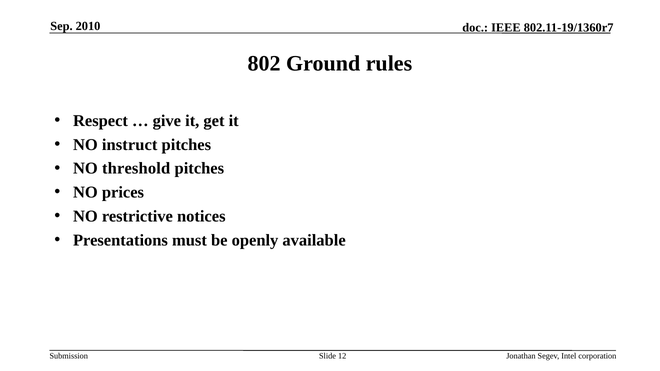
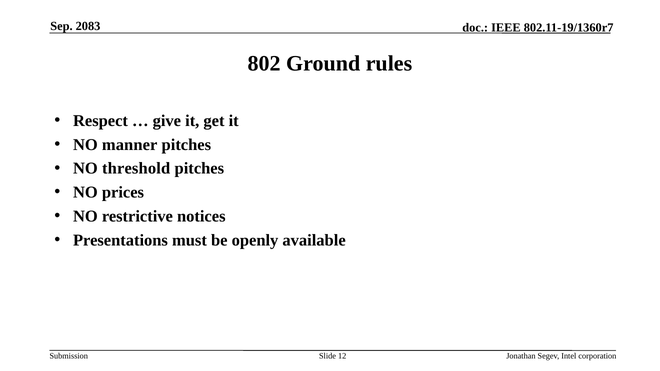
2010: 2010 -> 2083 (88, 26)
instruct: instruct -> manner (130, 145)
